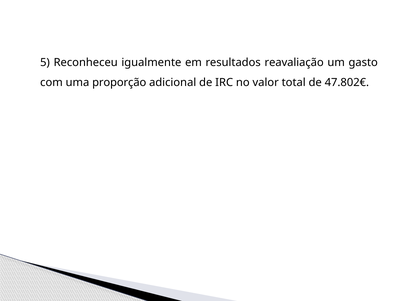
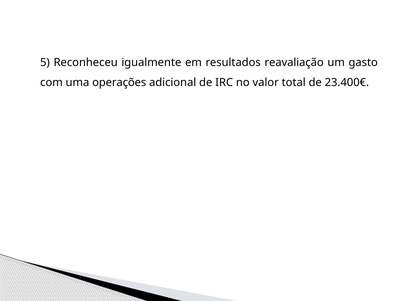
proporção: proporção -> operações (119, 83)
47.802€: 47.802€ -> 23.400€ (347, 83)
